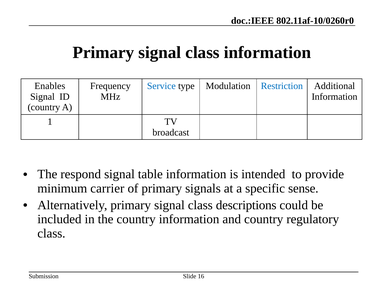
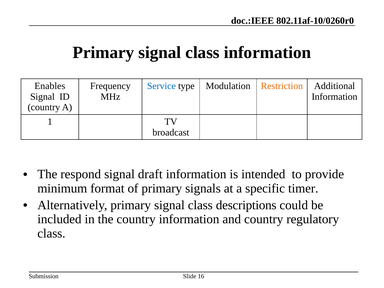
Restriction colour: blue -> orange (282, 86)
table: table -> draft (150, 174)
carrier: carrier -> format (107, 188)
sense: sense -> timer (303, 188)
